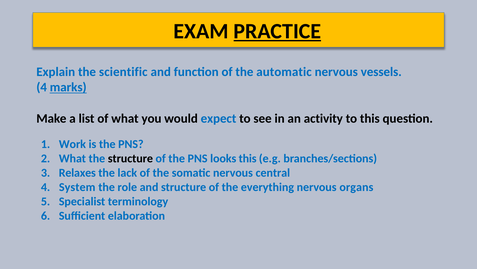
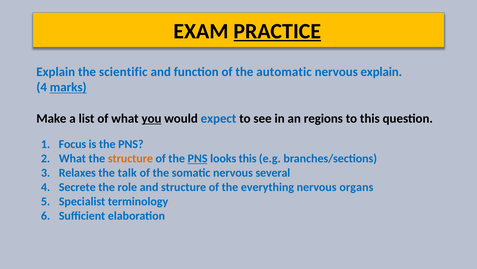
nervous vessels: vessels -> explain (381, 72)
you underline: none -> present (151, 118)
activity: activity -> regions (323, 118)
Work: Work -> Focus (72, 144)
structure colour: black -> orange (130, 158)
PNS underline: none -> present (198, 158)
lack: lack -> talk (127, 173)
central: central -> several (273, 173)
System: System -> Secrete (77, 187)
